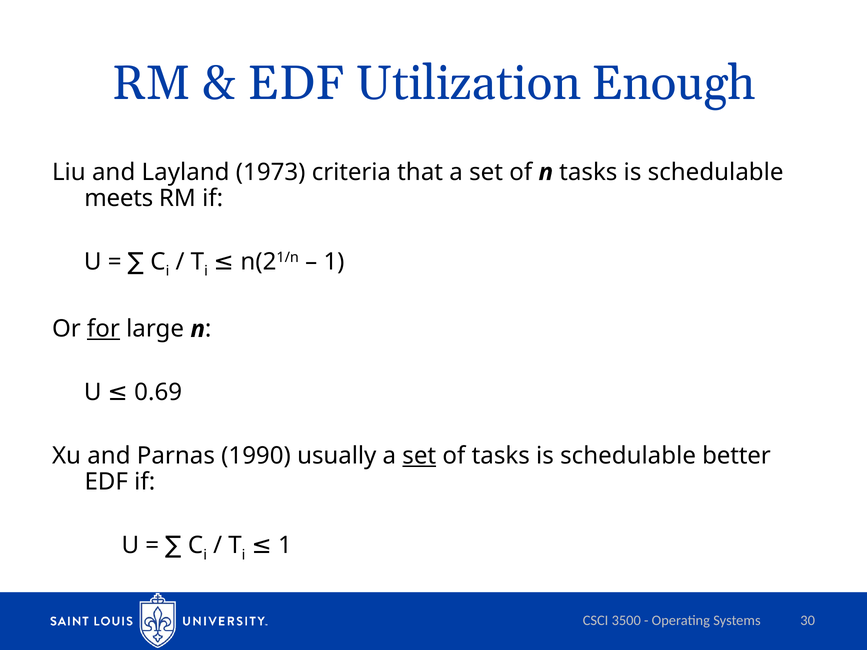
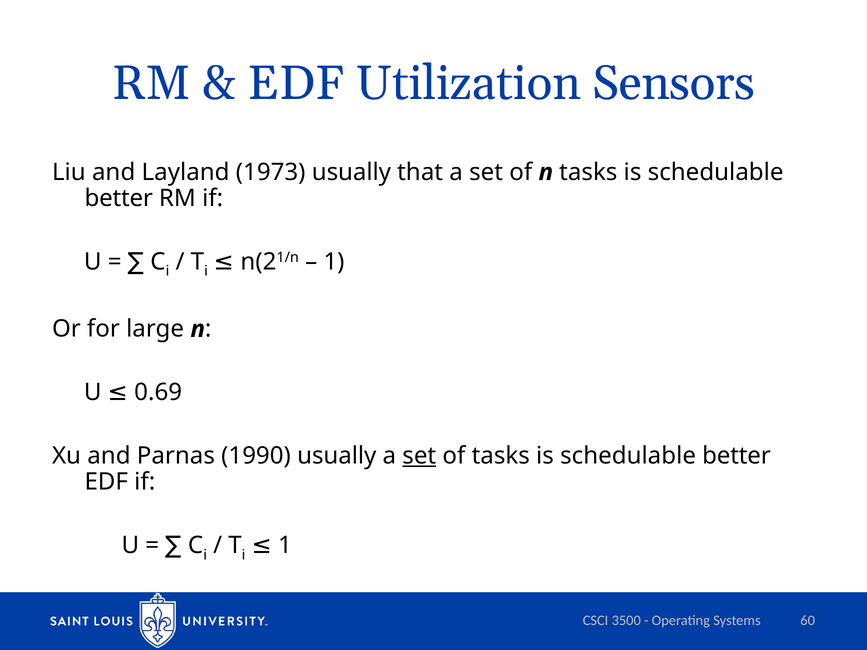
Enough: Enough -> Sensors (674, 84)
1973 criteria: criteria -> usually (351, 172)
meets: meets -> better (119, 198)
for underline: present -> none (103, 329)
30: 30 -> 60 (808, 621)
